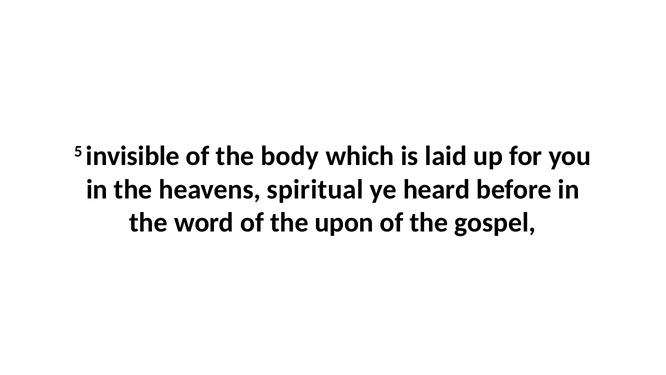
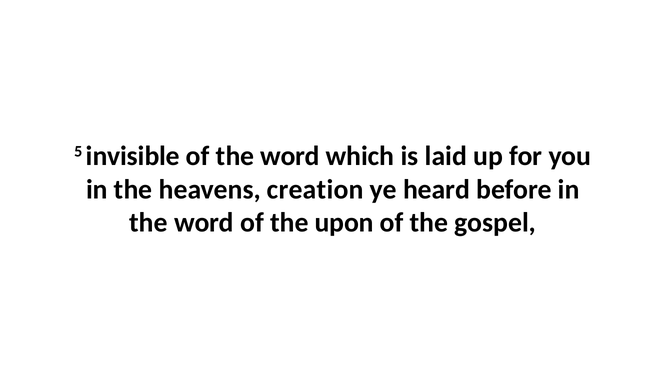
of the body: body -> word (290, 156)
spiritual: spiritual -> creation (315, 189)
